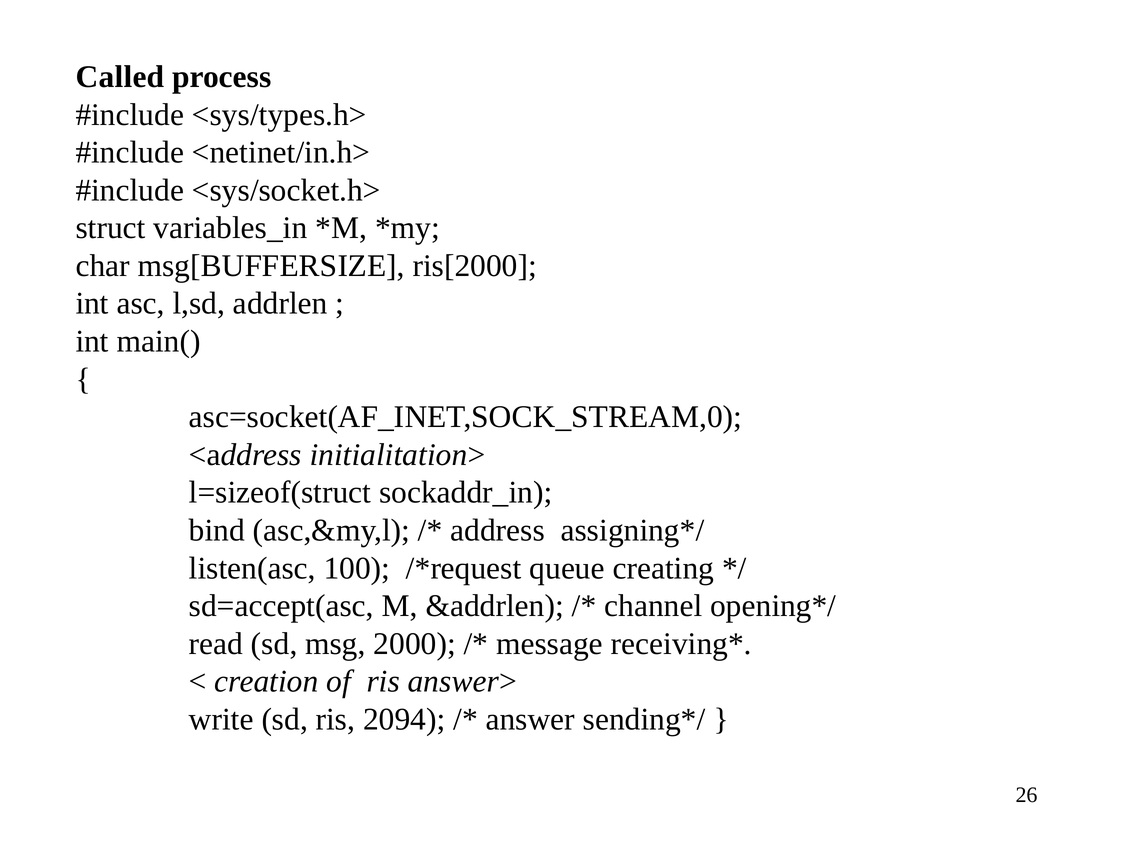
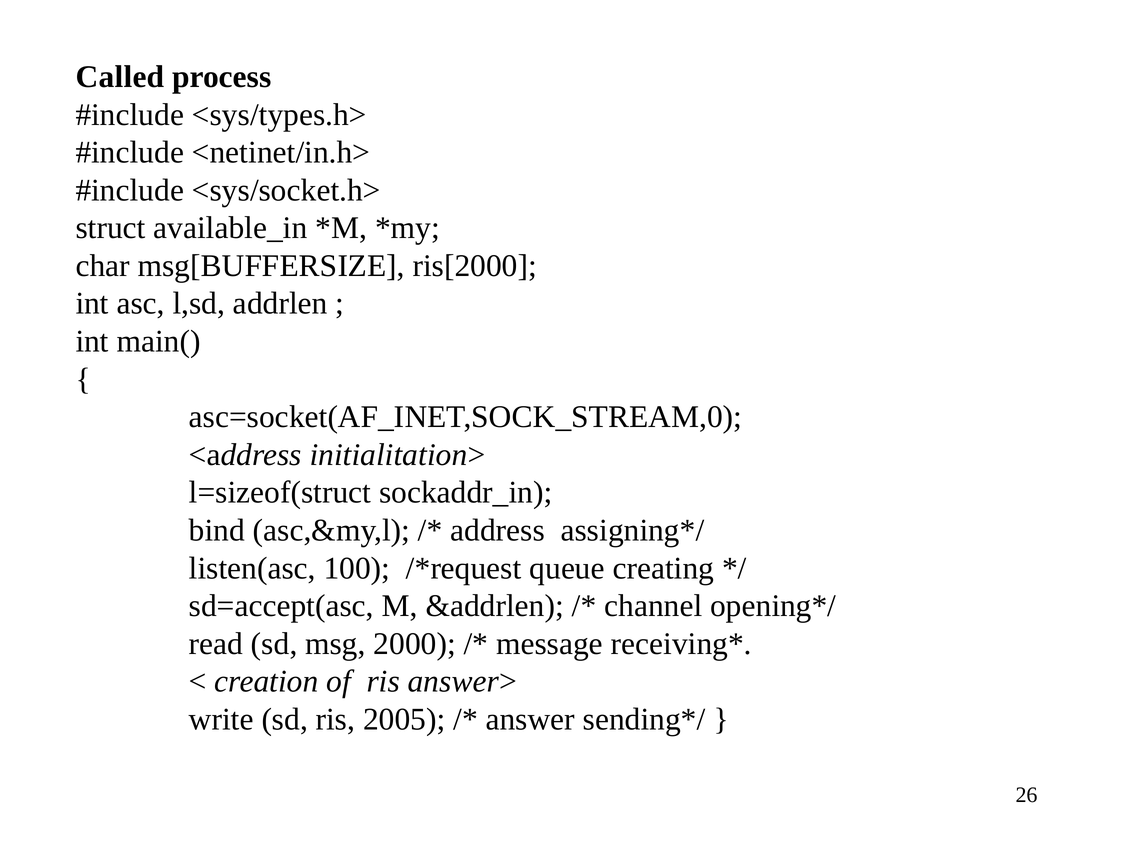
variables_in: variables_in -> available_in (230, 228)
2094: 2094 -> 2005 (404, 720)
